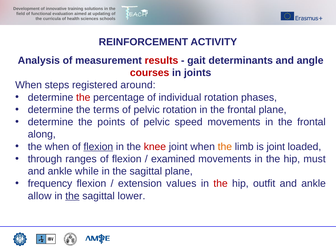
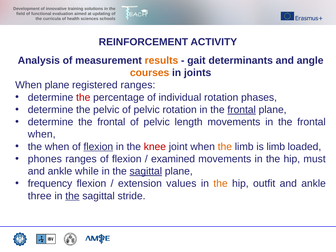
results colour: red -> orange (161, 60)
courses colour: red -> orange (150, 73)
When steps: steps -> plane (57, 85)
registered around: around -> ranges (138, 85)
the terms: terms -> pelvic (106, 110)
frontal underline: none -> present (242, 110)
determine the points: points -> frontal (111, 122)
speed: speed -> length (189, 122)
along: along -> when (42, 134)
is joint: joint -> limb (276, 147)
through: through -> phones (45, 159)
sagittal underline: none -> present (146, 171)
the colour: red -> orange (221, 184)
allow: allow -> three (40, 196)
lower: lower -> stride (132, 196)
